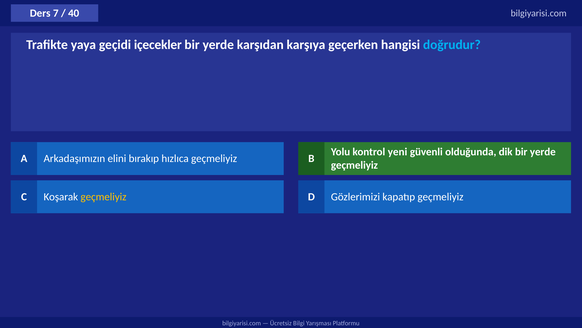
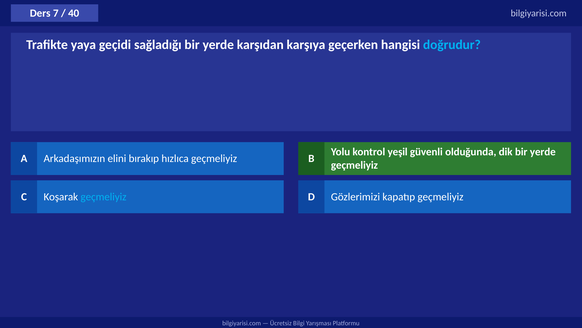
içecekler: içecekler -> sağladığı (158, 45)
yeni: yeni -> yeşil (398, 152)
geçmeliyiz colour: yellow -> light blue (104, 197)
